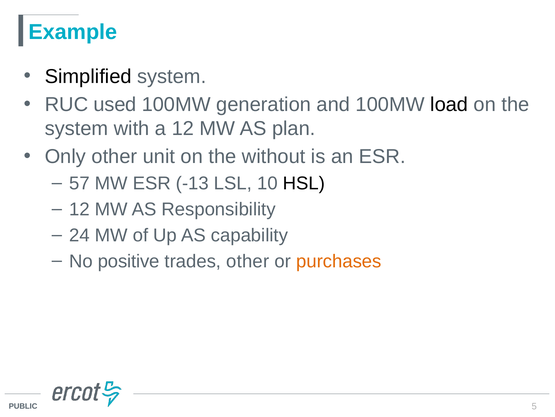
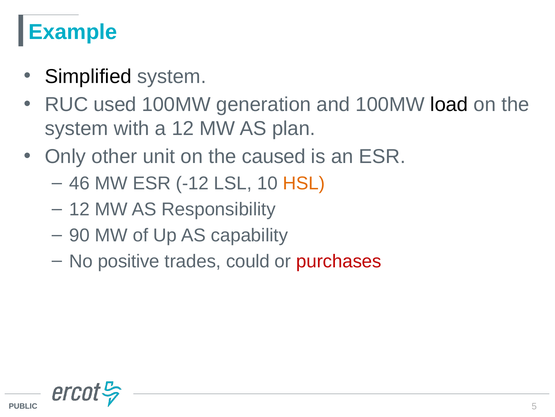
without: without -> caused (274, 156)
57: 57 -> 46 (79, 183)
-13: -13 -> -12 (192, 183)
HSL colour: black -> orange (304, 183)
24: 24 -> 90 (79, 235)
trades other: other -> could (248, 261)
purchases colour: orange -> red (339, 261)
